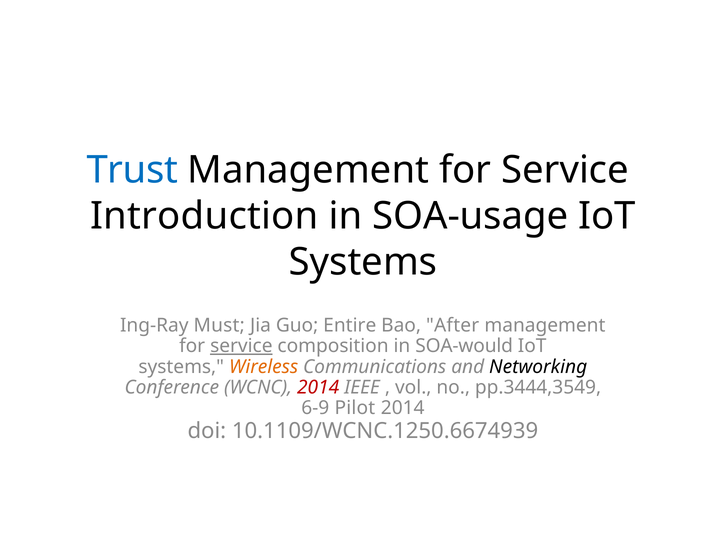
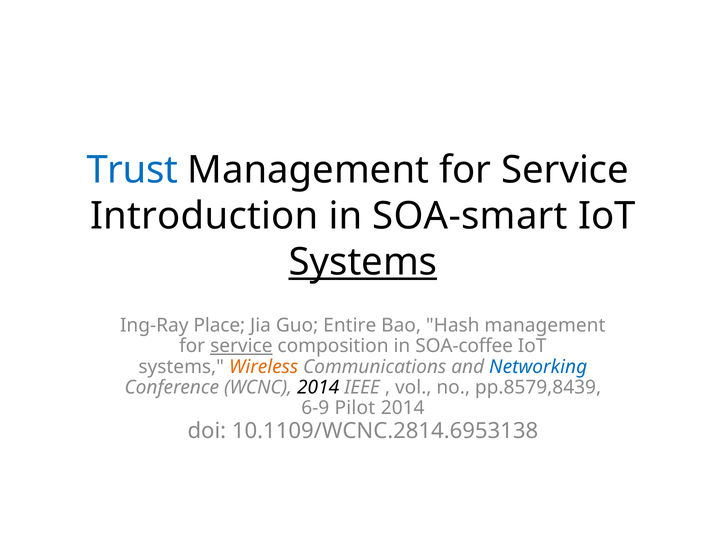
SOA-usage: SOA-usage -> SOA-smart (470, 216)
Systems underline: none -> present (363, 262)
Must: Must -> Place (219, 325)
After: After -> Hash (453, 325)
SOA-would: SOA-would -> SOA-coffee (464, 346)
Networking colour: black -> blue (538, 366)
2014 colour: red -> black (318, 387)
pp.3444,3549: pp.3444,3549 -> pp.8579,8439 (538, 387)
10.1109/WCNC.1250.6674939: 10.1109/WCNC.1250.6674939 -> 10.1109/WCNC.2814.6953138 (385, 431)
